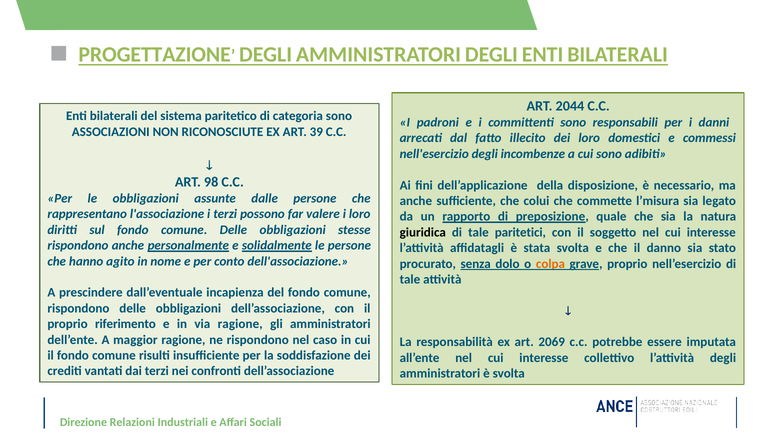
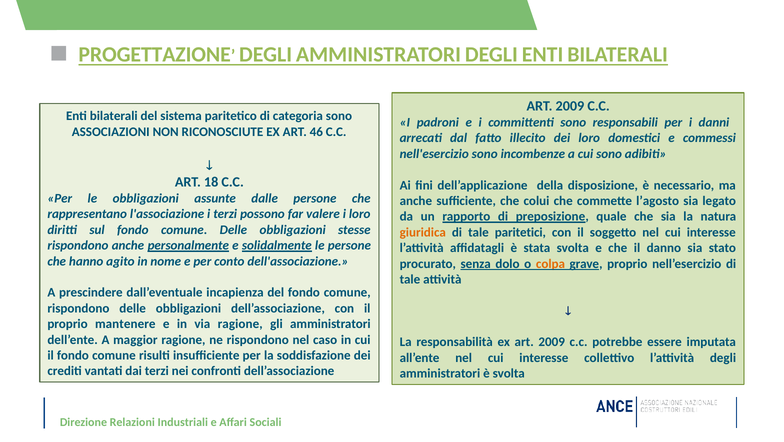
2044: 2044 -> 2009 (570, 106)
39: 39 -> 46 (316, 132)
nell'esercizio degli: degli -> sono (485, 154)
98: 98 -> 18 (211, 182)
l’misura: l’misura -> l’agosto (658, 201)
giuridica colour: black -> orange (423, 232)
riferimento: riferimento -> mantenere (125, 324)
ex art 2069: 2069 -> 2009 (552, 342)
